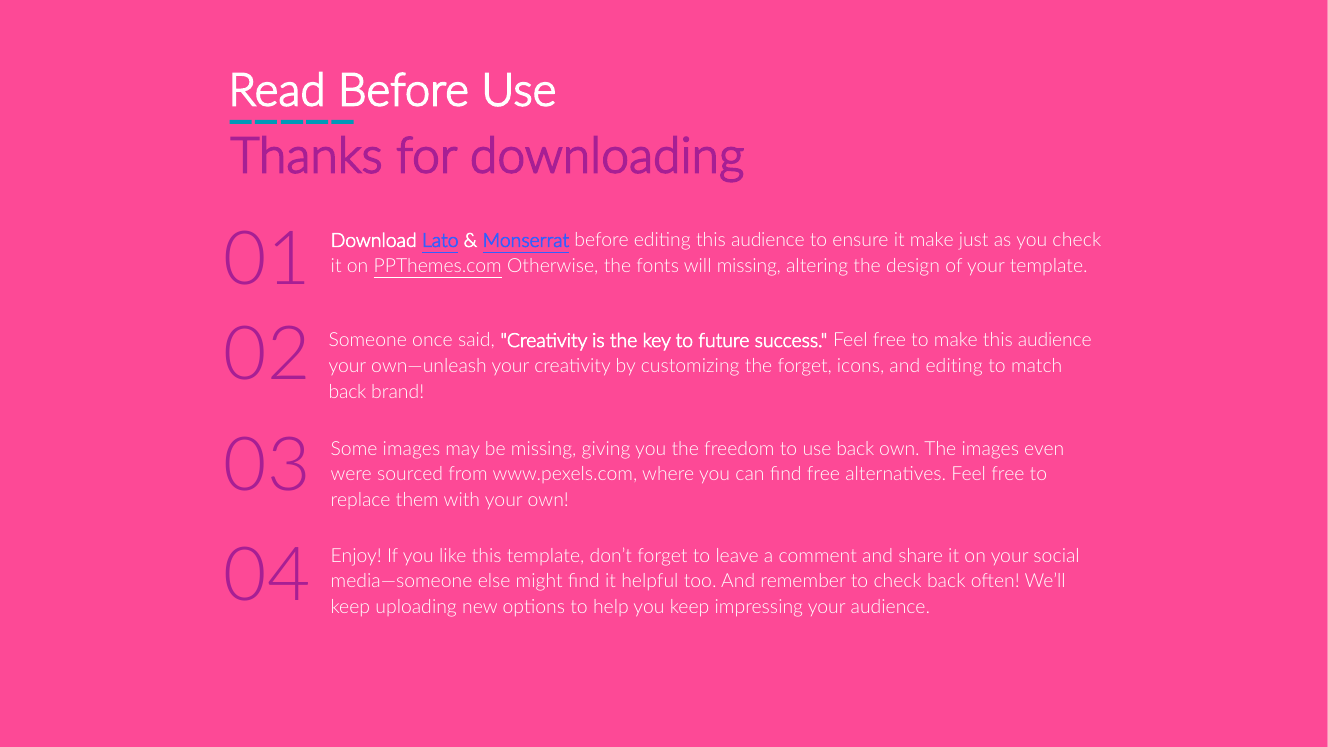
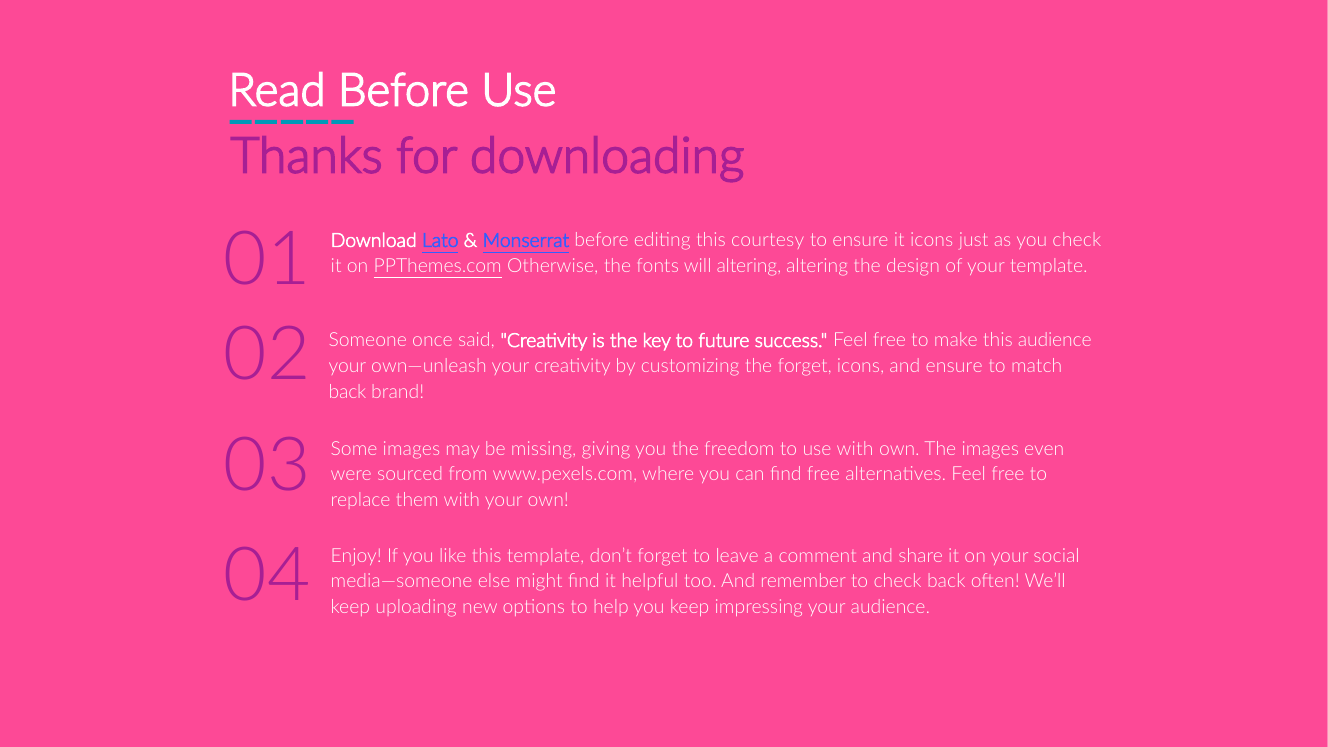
editing this audience: audience -> courtesy (768, 240)
it make: make -> icons (932, 240)
will missing: missing -> altering (749, 266)
and editing: editing -> ensure (954, 366)
use back: back -> with (855, 449)
